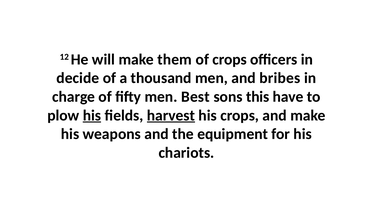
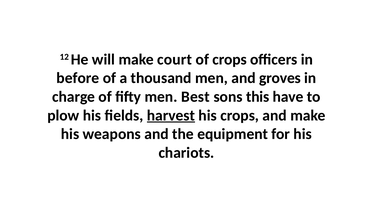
them: them -> court (175, 59)
decide: decide -> before (78, 78)
bribes: bribes -> groves (280, 78)
his underline: present -> none (92, 115)
